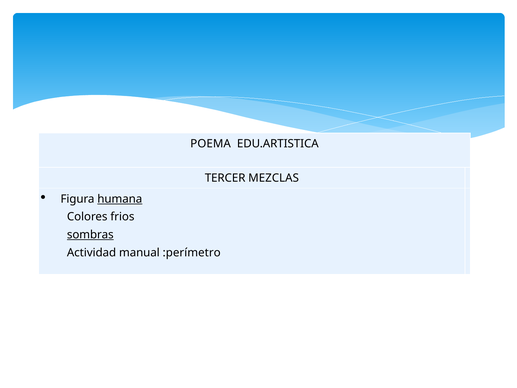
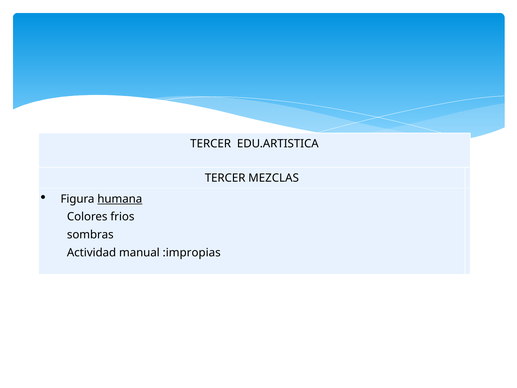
POEMA: POEMA -> TERCER (211, 144)
sombras underline: present -> none (90, 235)
:perímetro: :perímetro -> :impropias (192, 253)
